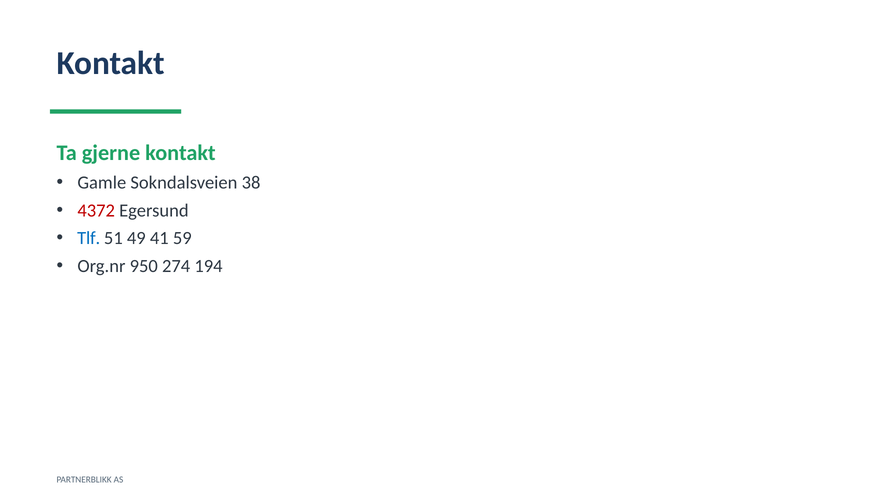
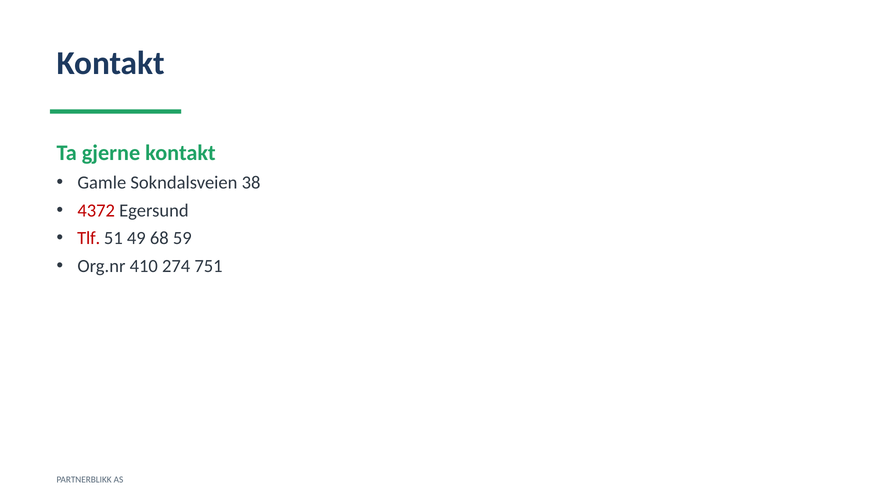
Tlf colour: blue -> red (89, 238)
41: 41 -> 68 (159, 238)
950: 950 -> 410 (144, 266)
194: 194 -> 751 (209, 266)
